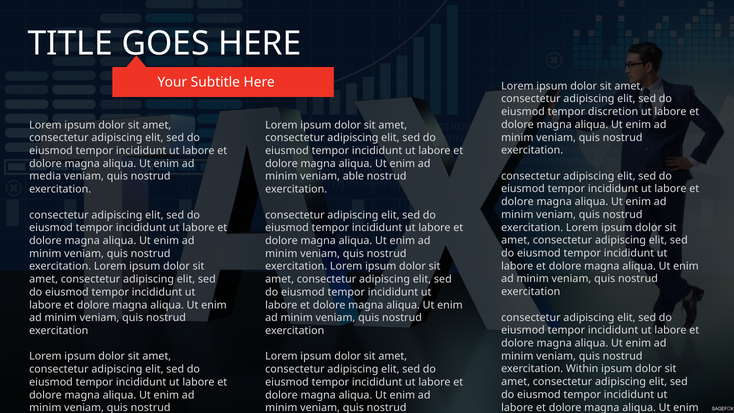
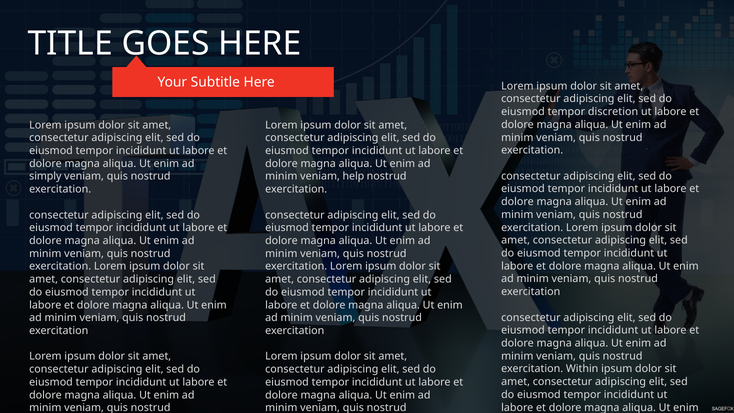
media: media -> simply (45, 176)
able: able -> help (353, 176)
